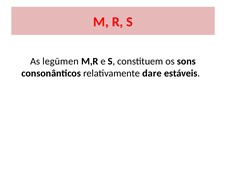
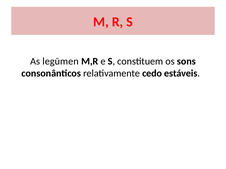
dare: dare -> cedo (152, 74)
